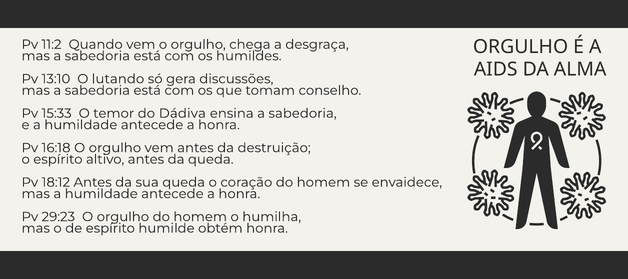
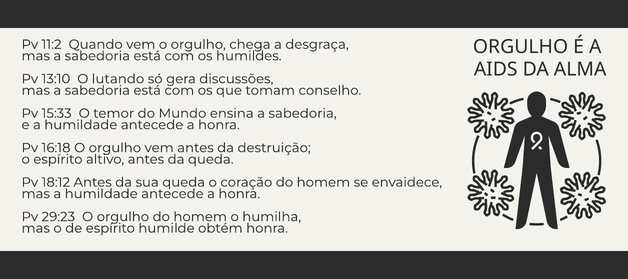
Dádiva: Dádiva -> Mundo (182, 114)
